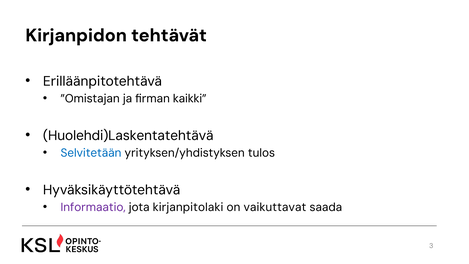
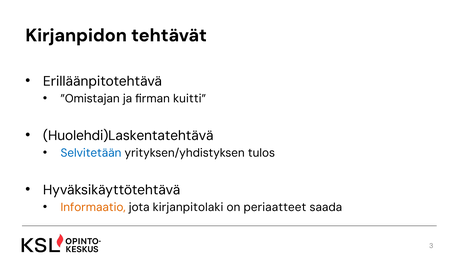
kaikki: kaikki -> kuitti (190, 99)
Informaatio colour: purple -> orange (93, 207)
vaikuttavat: vaikuttavat -> periaatteet (275, 207)
